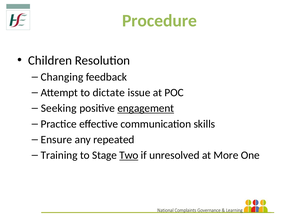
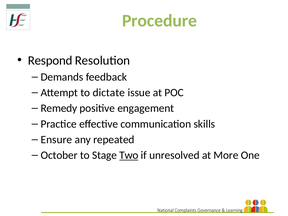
Children: Children -> Respond (50, 60)
Changing: Changing -> Demands (62, 77)
Seeking: Seeking -> Remedy (59, 108)
engagement underline: present -> none (146, 108)
Training: Training -> October (59, 155)
